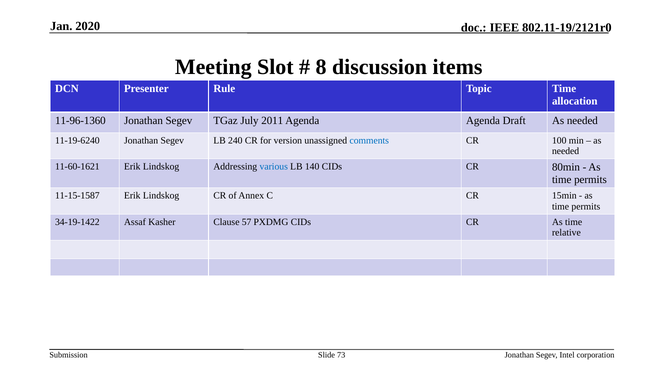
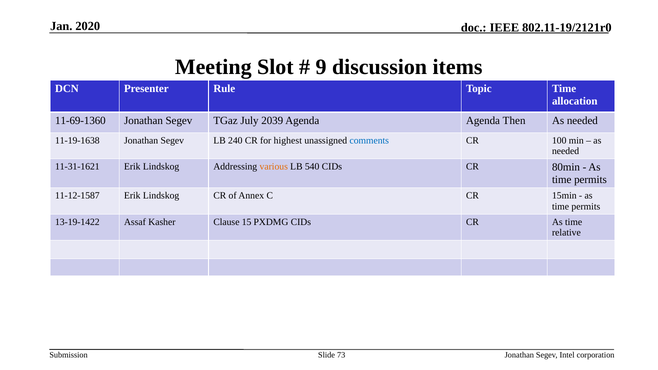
8: 8 -> 9 (321, 67)
11-96-1360: 11-96-1360 -> 11-69-1360 (80, 121)
2011: 2011 -> 2039 (272, 121)
Draft: Draft -> Then (514, 121)
11-19-6240: 11-19-6240 -> 11-19-1638 (77, 140)
version: version -> highest (288, 140)
11-60-1621: 11-60-1621 -> 11-31-1621 (77, 167)
various colour: blue -> orange (274, 167)
140: 140 -> 540 (312, 167)
11-15-1587: 11-15-1587 -> 11-12-1587 (77, 196)
34-19-1422: 34-19-1422 -> 13-19-1422 (77, 222)
57: 57 -> 15 (247, 222)
